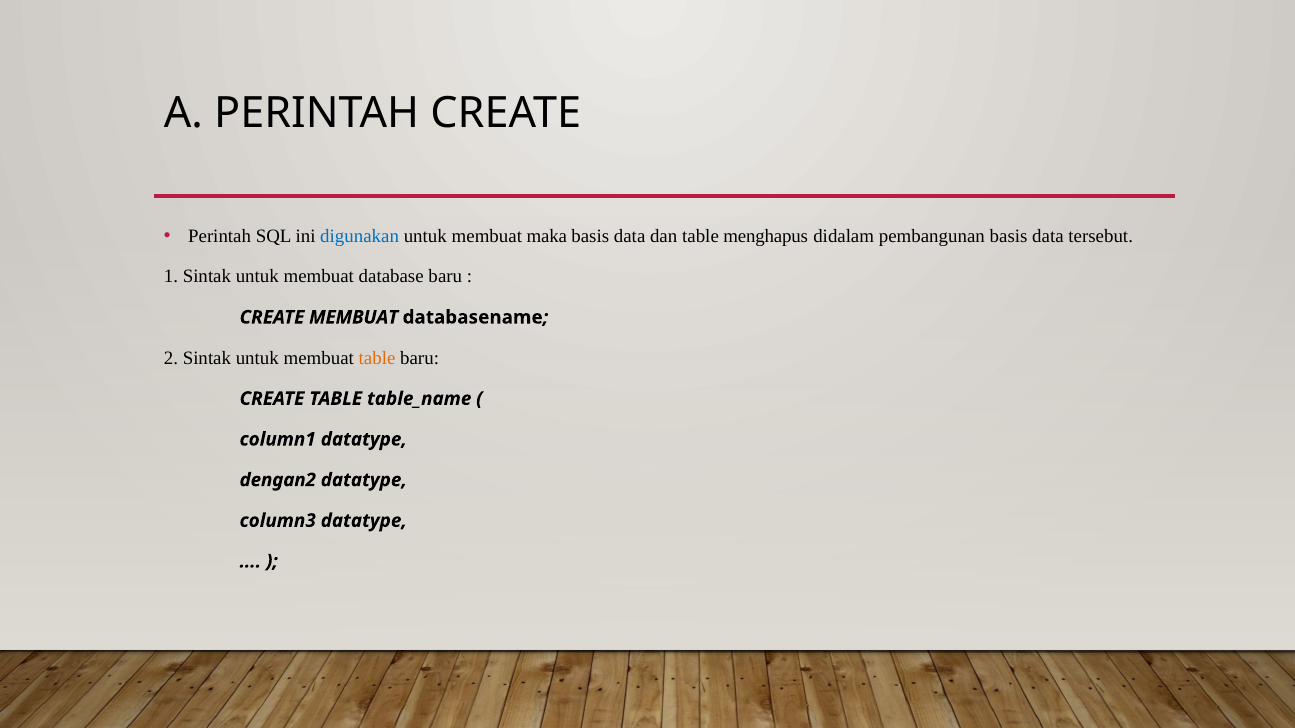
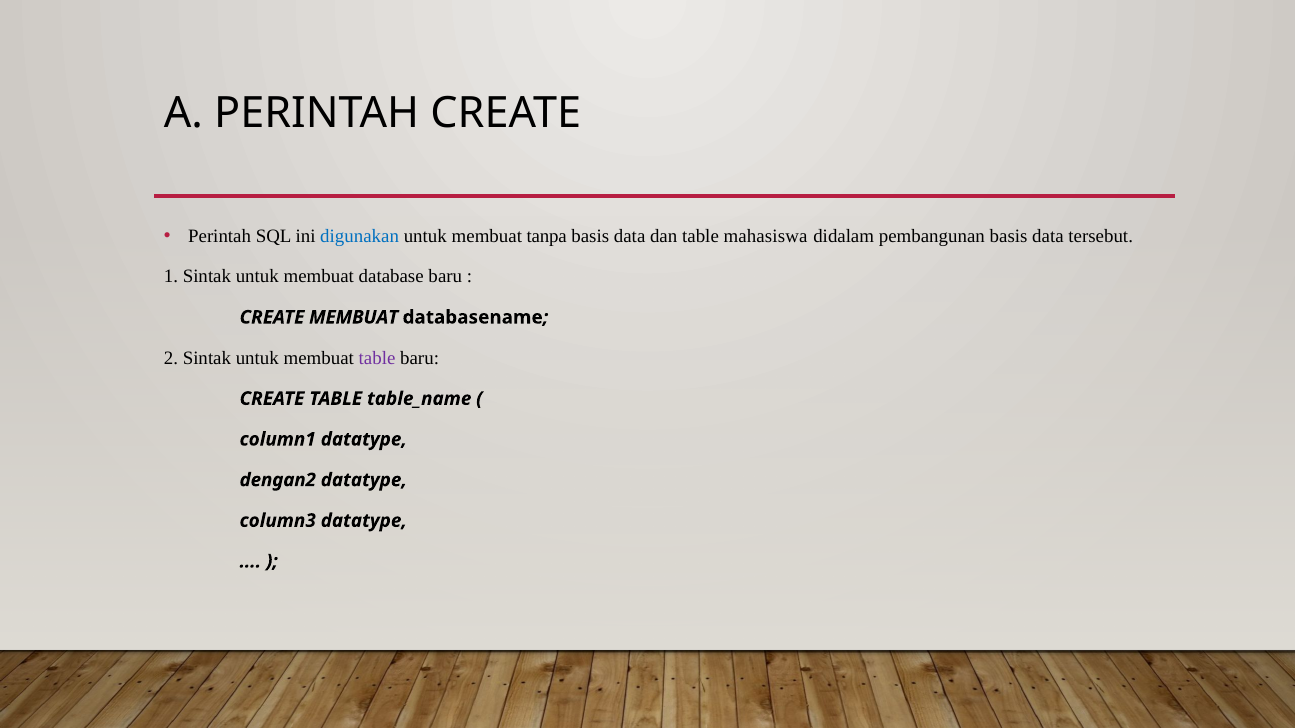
maka: maka -> tanpa (547, 236)
menghapus: menghapus -> mahasiswa (766, 236)
table colour: orange -> purple (377, 358)
